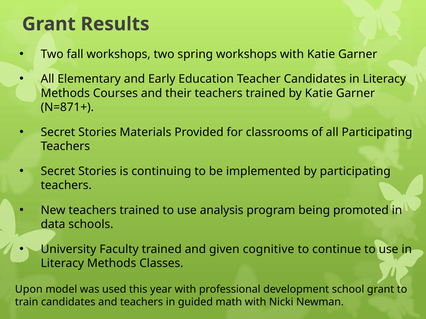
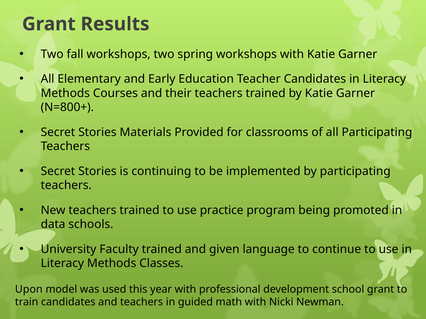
N=871+: N=871+ -> N=800+ (67, 108)
analysis: analysis -> practice (222, 211)
cognitive: cognitive -> language (269, 250)
